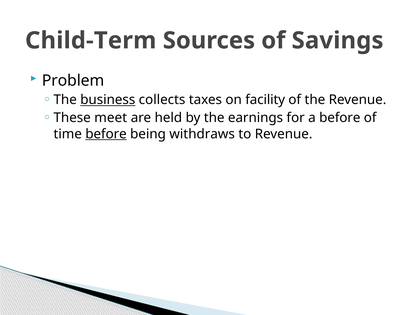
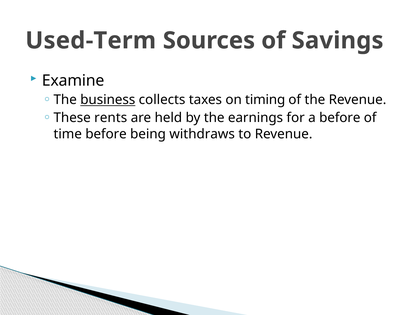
Child-Term: Child-Term -> Used-Term (91, 40)
Problem: Problem -> Examine (73, 80)
facility: facility -> timing (265, 100)
meet: meet -> rents (111, 118)
before underline: present -> none (106, 134)
